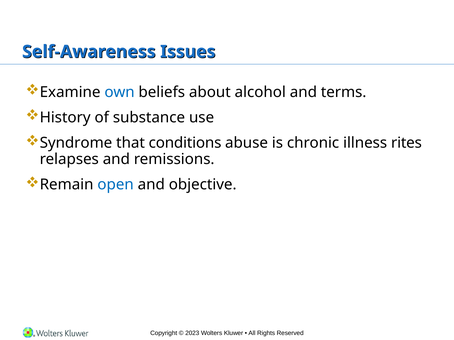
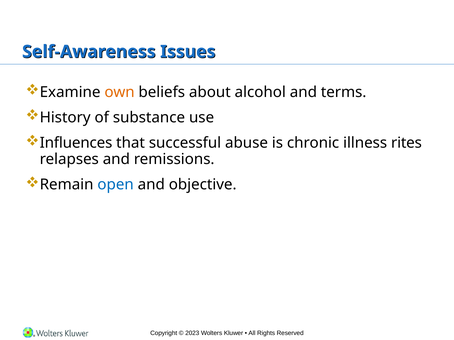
own colour: blue -> orange (120, 92)
Syndrome: Syndrome -> Influences (76, 143)
conditions: conditions -> successful (185, 143)
